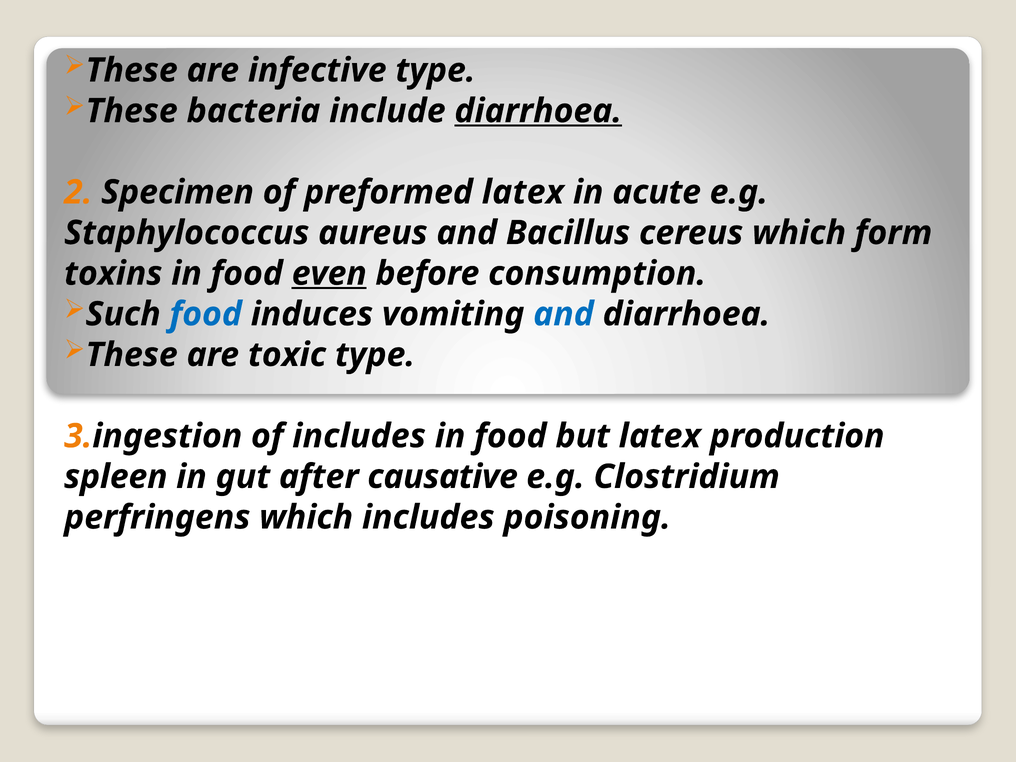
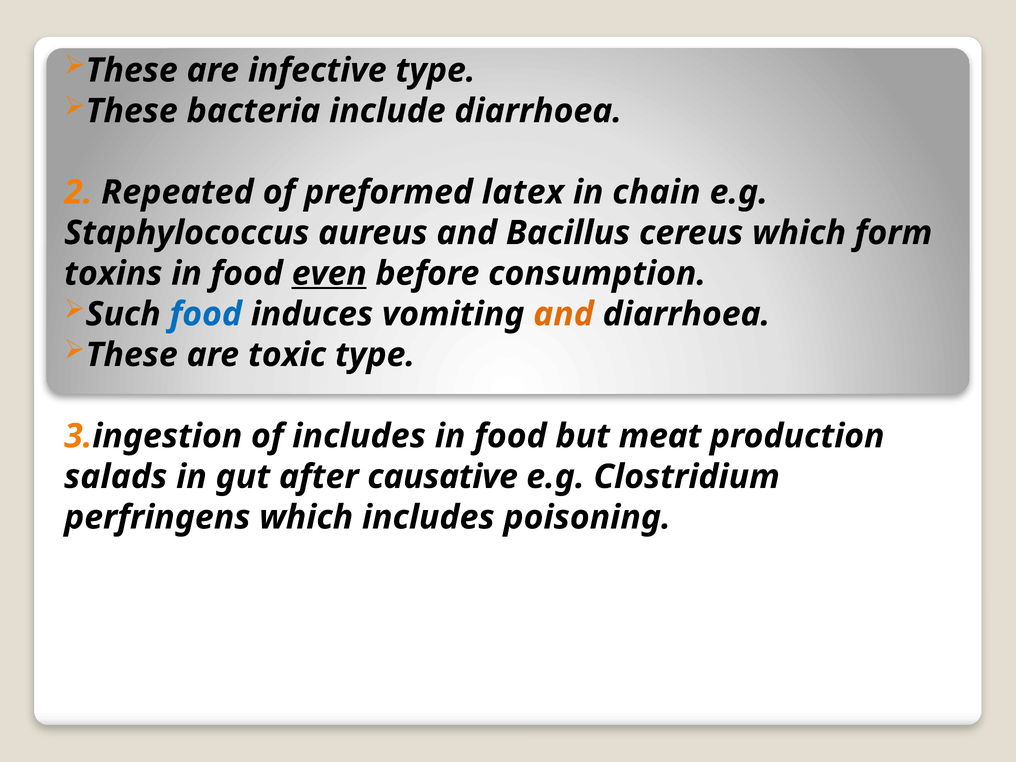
diarrhoea underline: present -> none (538, 111)
Specimen: Specimen -> Repeated (177, 192)
acute: acute -> chain (656, 192)
and colour: blue -> orange (564, 314)
but latex: latex -> meat (660, 436)
spleen: spleen -> salads (116, 477)
